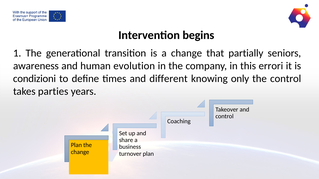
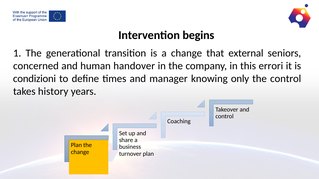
partially: partially -> external (246, 53)
awareness: awareness -> concerned (36, 66)
evolution: evolution -> handover (134, 66)
different: different -> manager (169, 79)
parties: parties -> history (53, 91)
